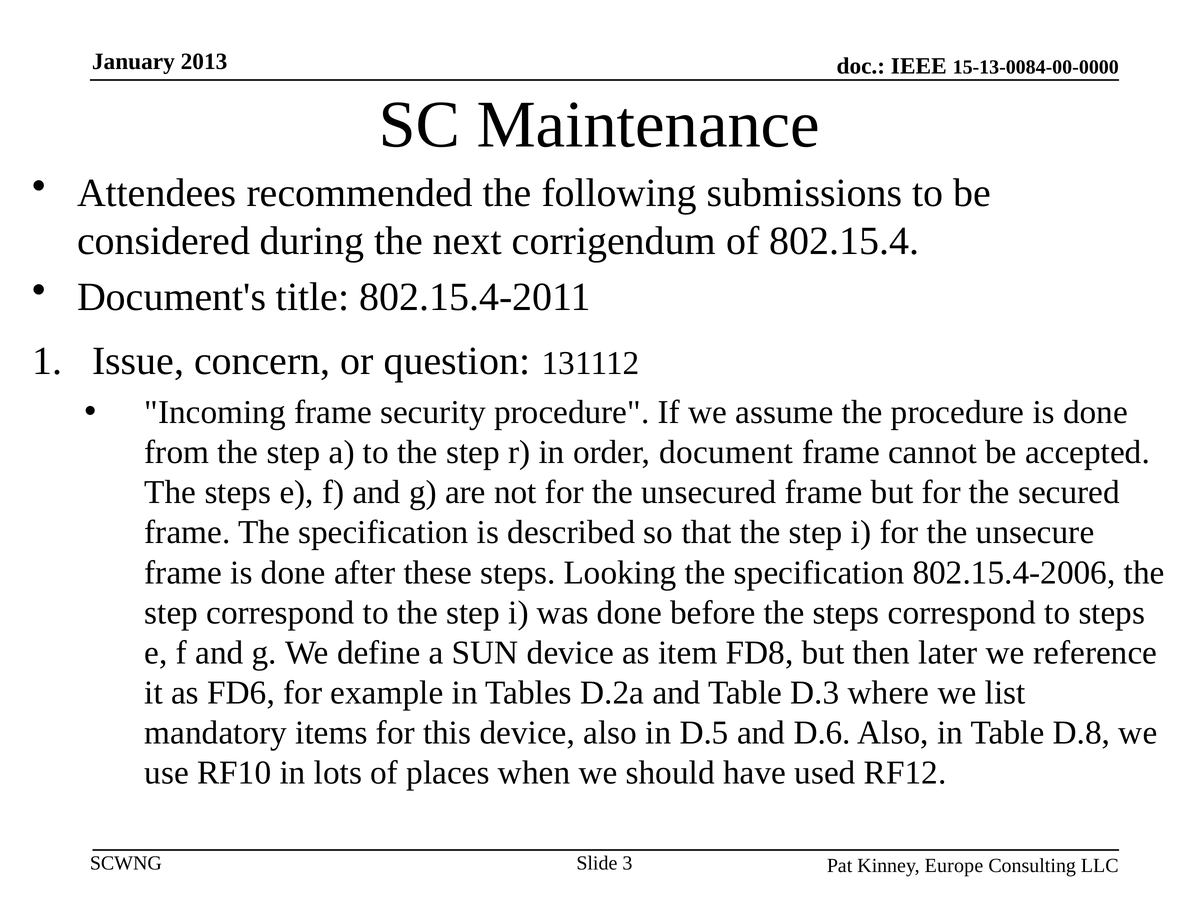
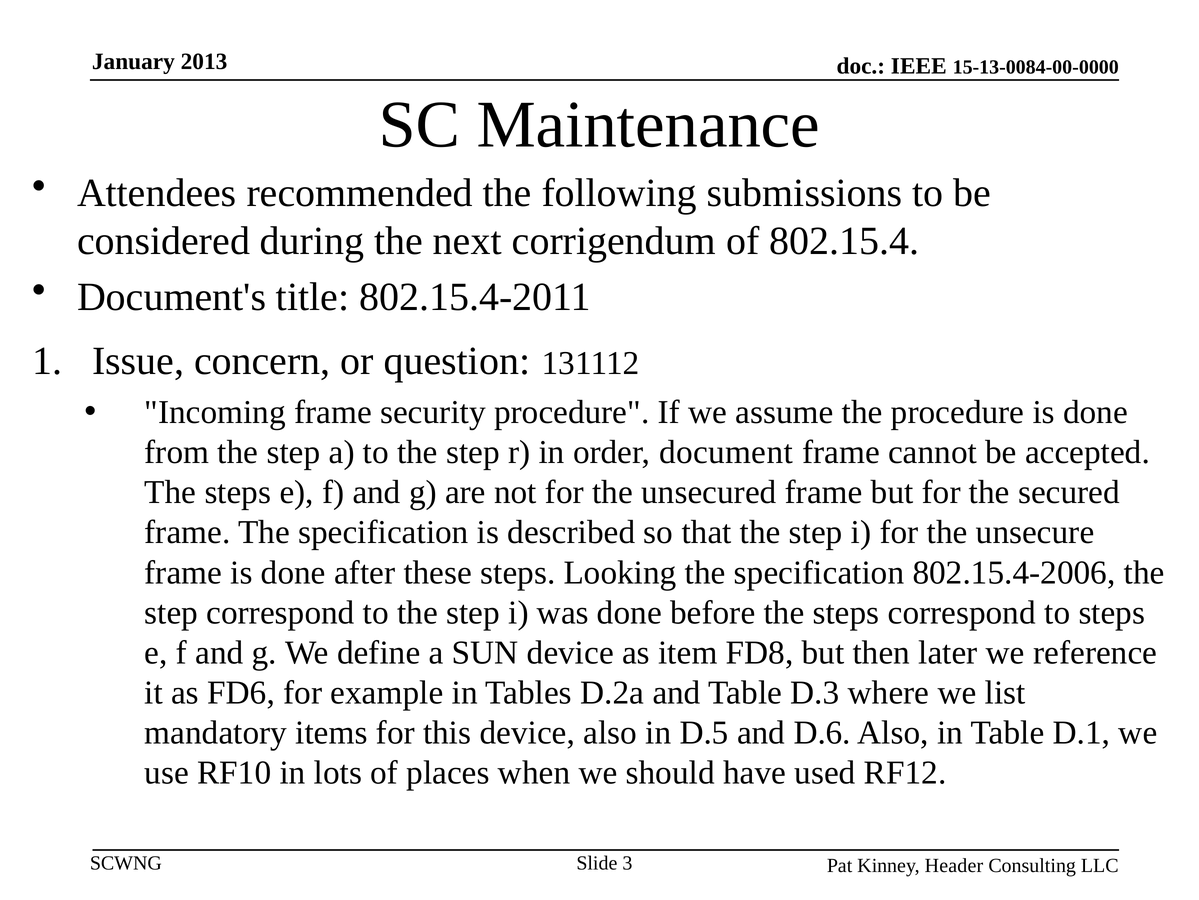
D.8: D.8 -> D.1 (1081, 732)
Europe: Europe -> Header (954, 865)
